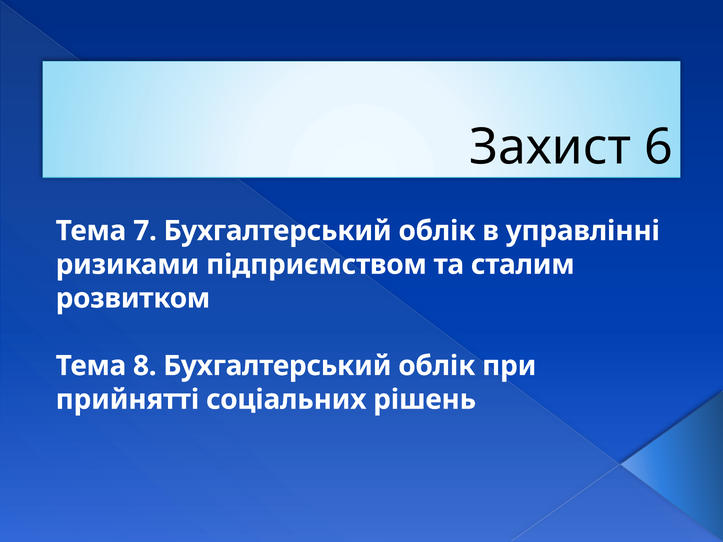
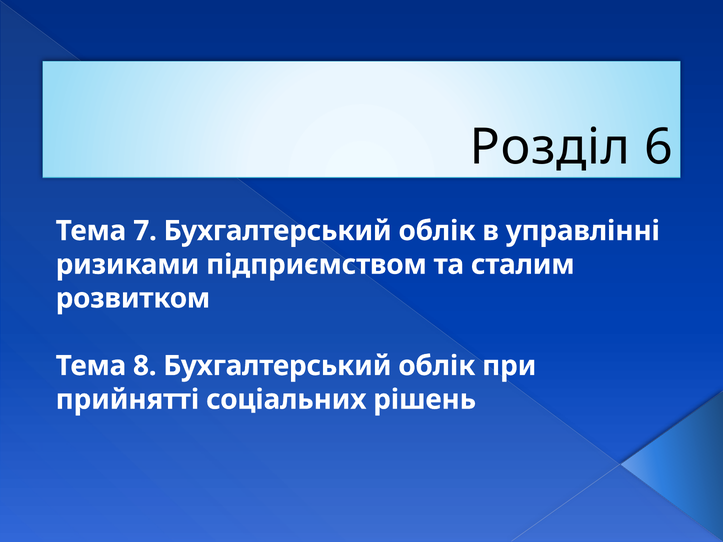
Захист: Захист -> Розділ (550, 147)
